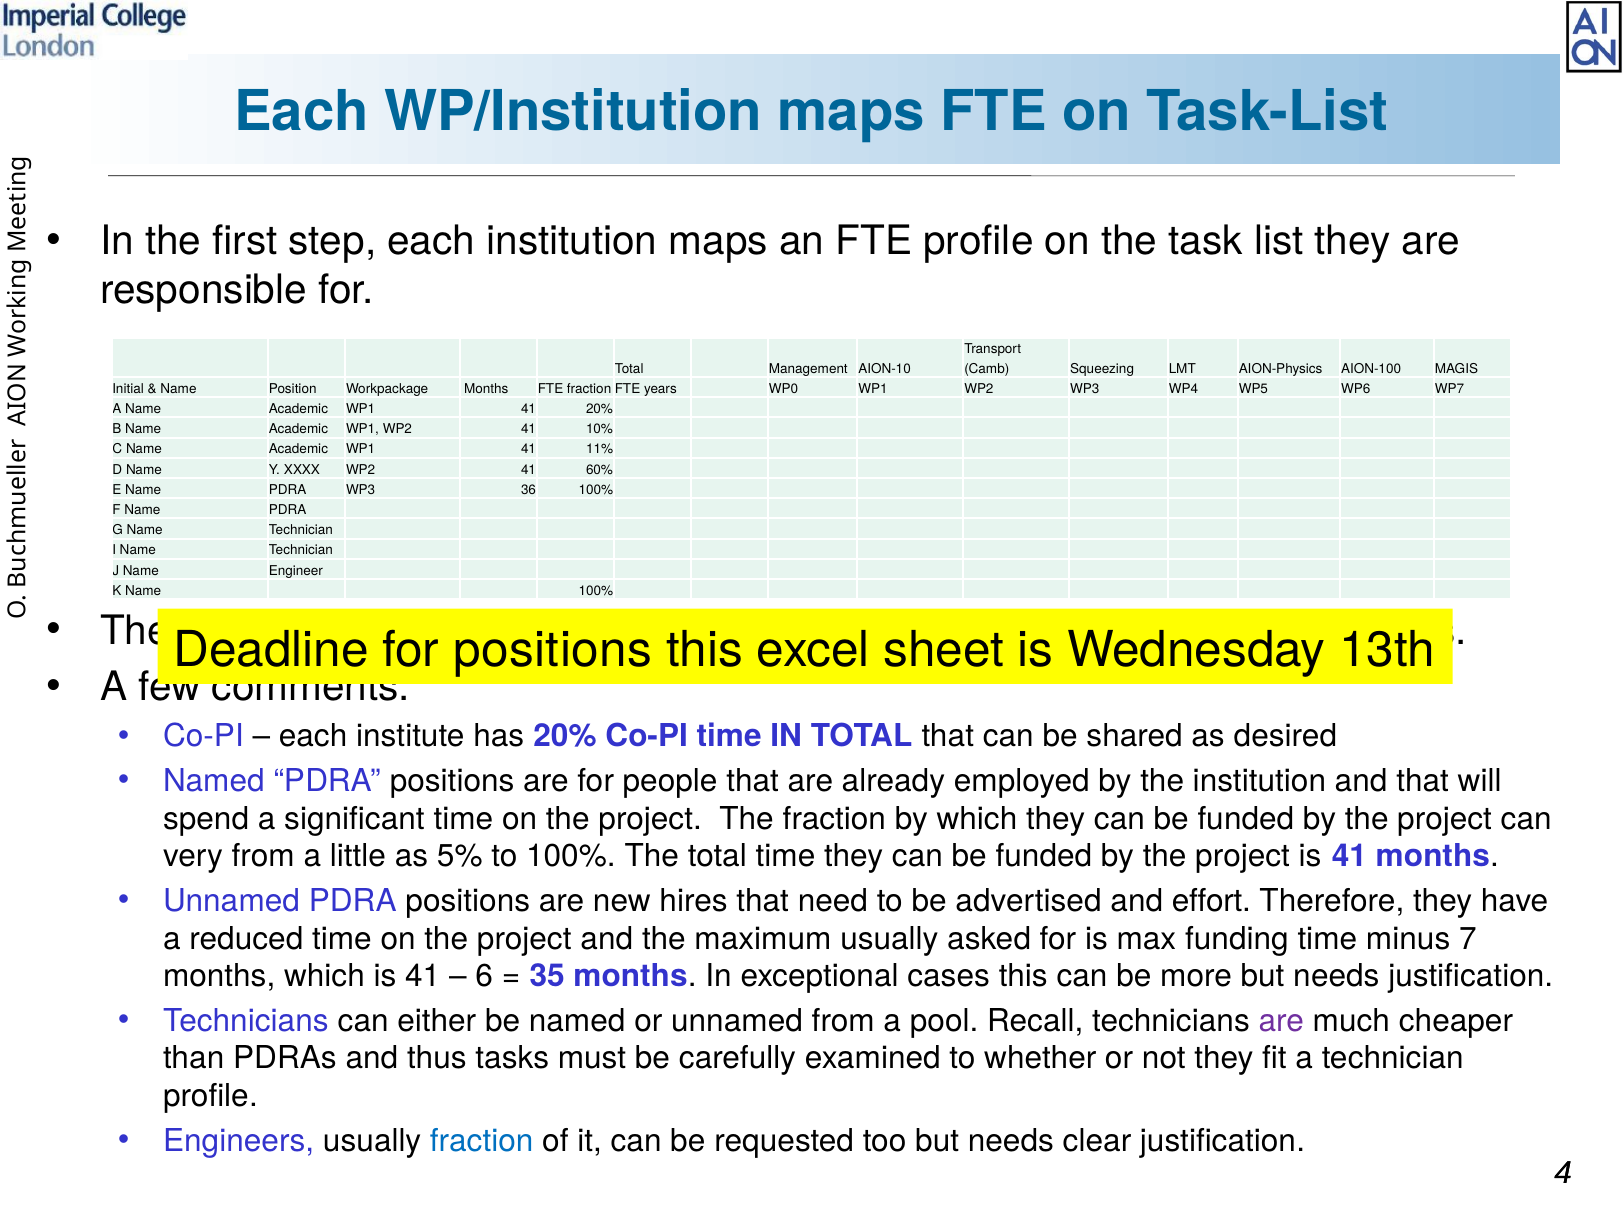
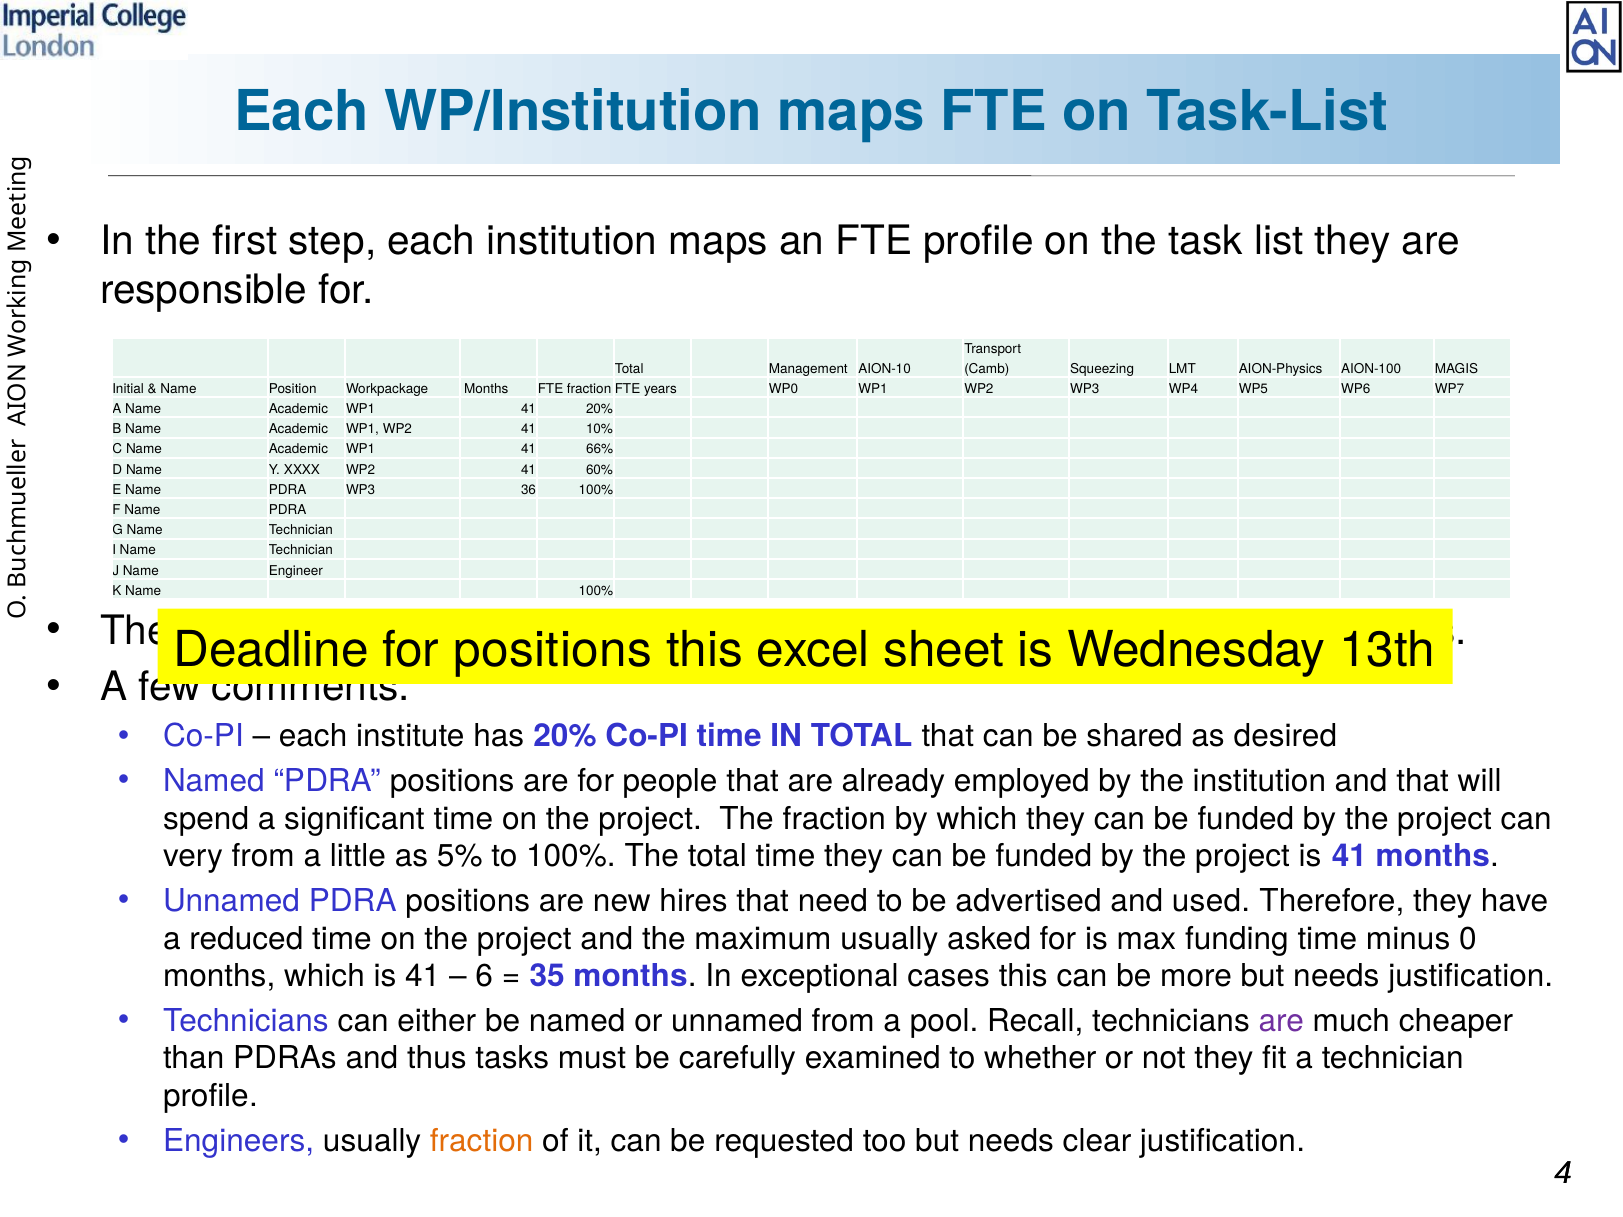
11%: 11% -> 66% (600, 450)
and effort: effort -> used (1211, 901)
7: 7 -> 0 (1468, 939)
fraction colour: blue -> orange (482, 1141)
